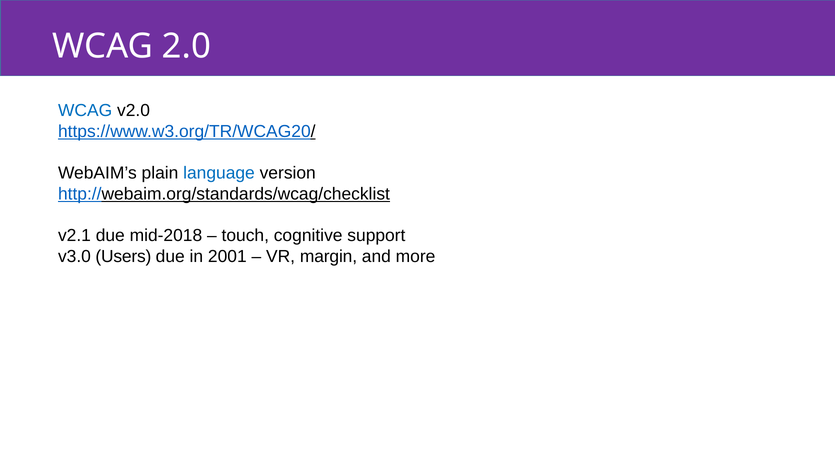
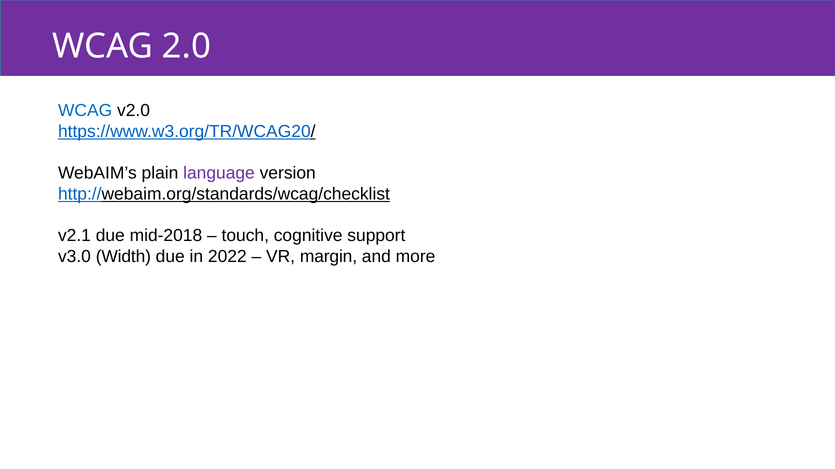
language colour: blue -> purple (219, 173)
Users: Users -> Width (123, 257)
2001: 2001 -> 2022 (227, 257)
